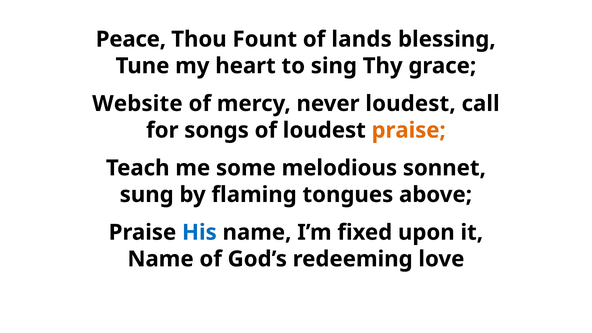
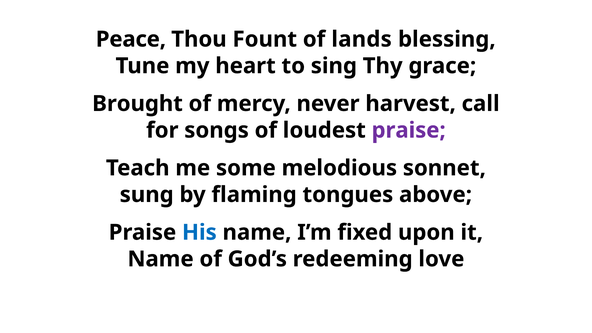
Website: Website -> Brought (138, 104)
never loudest: loudest -> harvest (411, 104)
praise colour: orange -> purple (409, 130)
